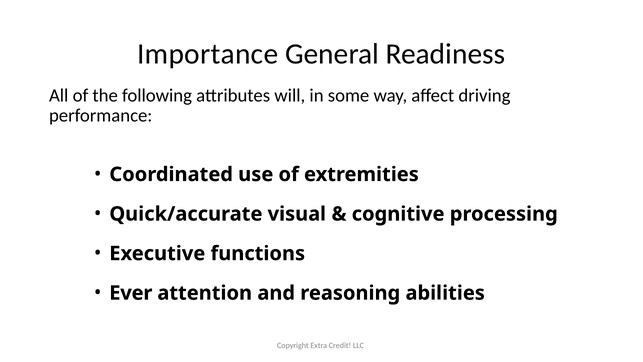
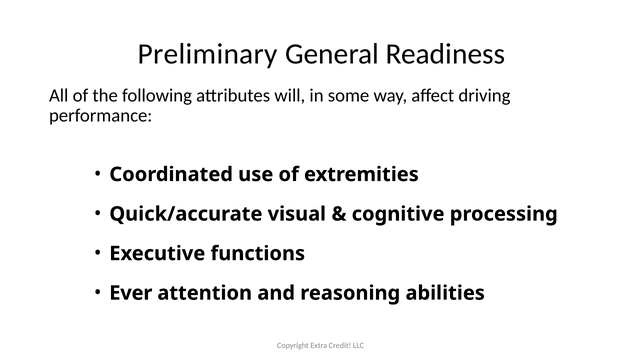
Importance: Importance -> Preliminary (208, 54)
